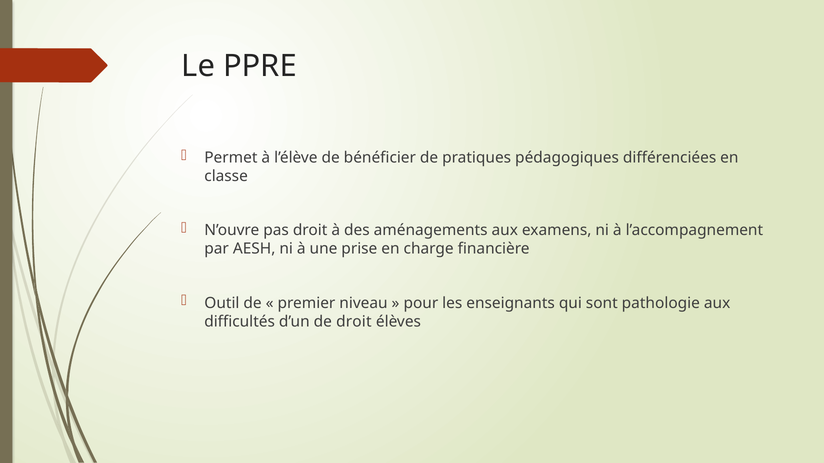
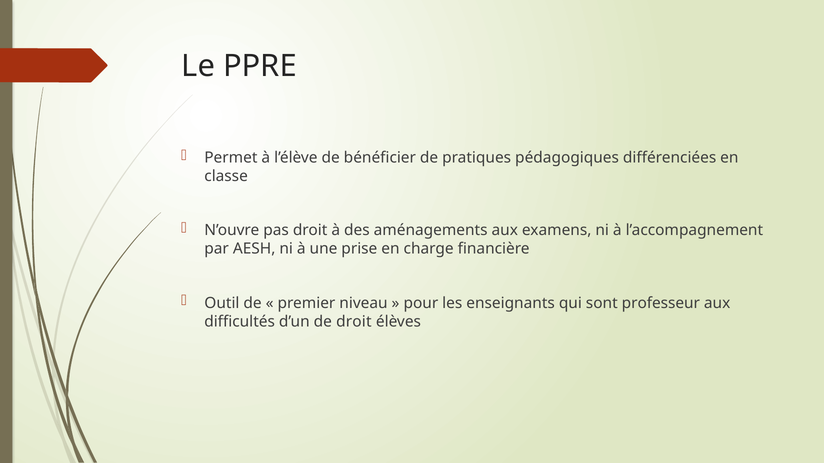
pathologie: pathologie -> professeur (661, 303)
